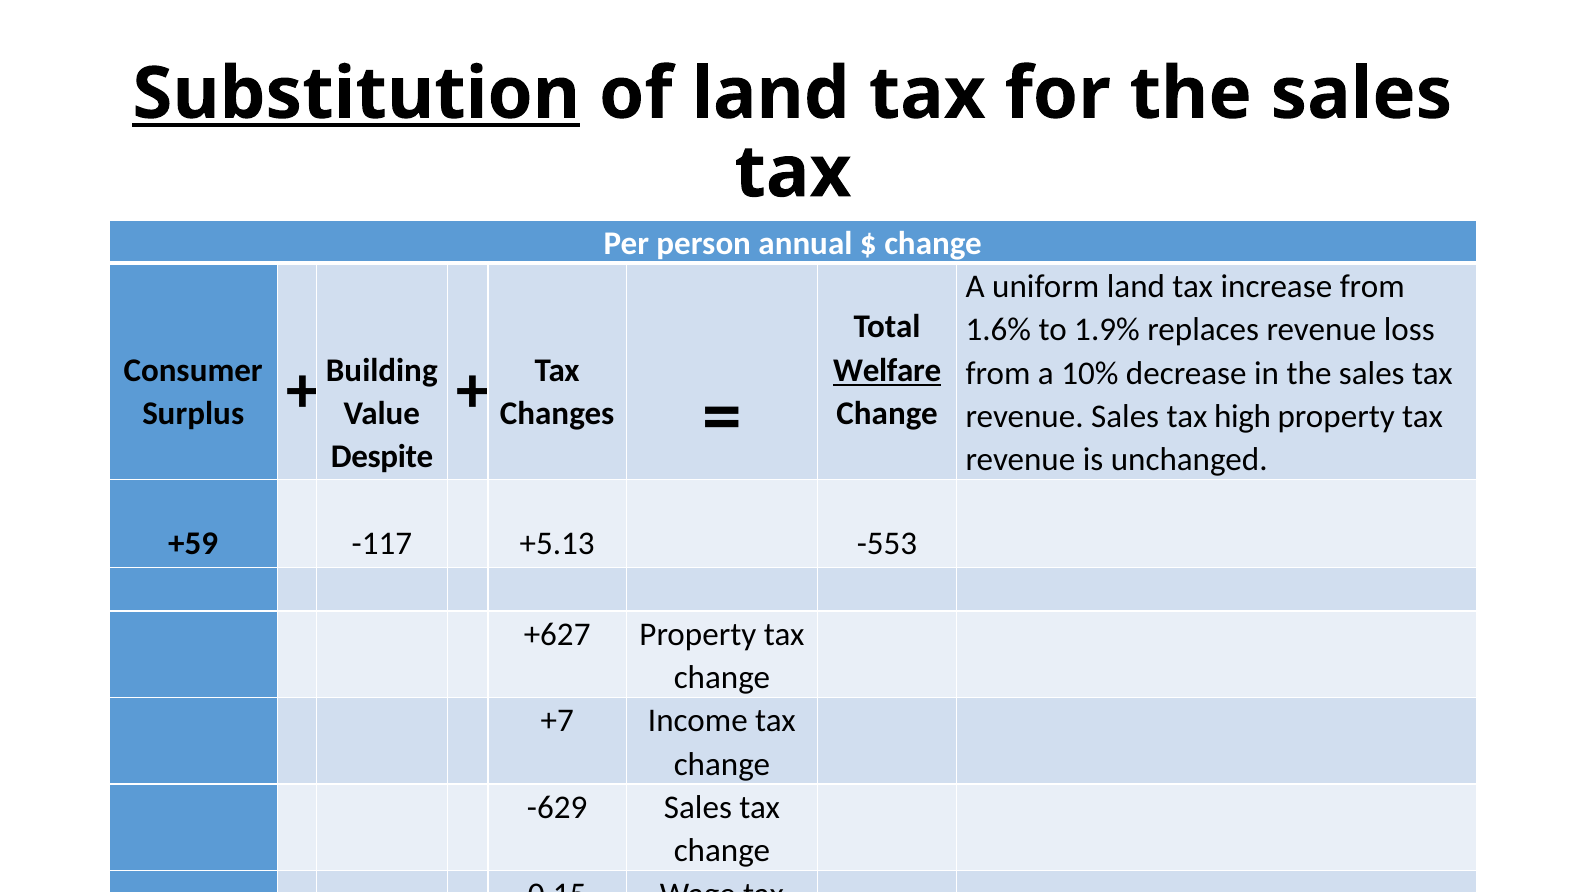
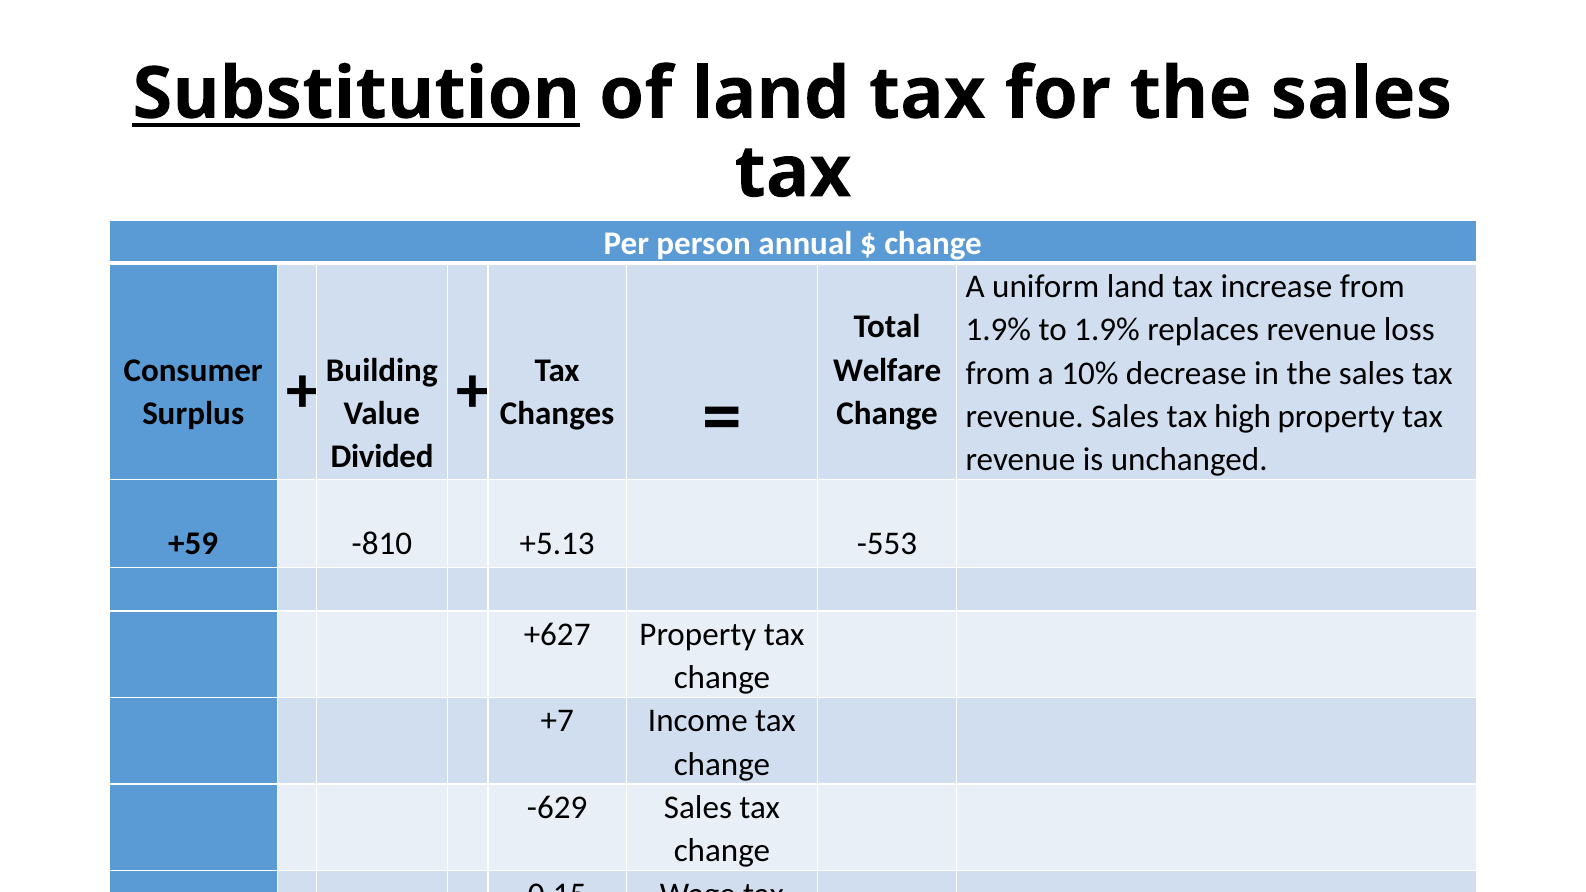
1.6%: 1.6% -> 1.9% (998, 330)
Welfare underline: present -> none (887, 370)
Despite: Despite -> Divided (382, 457)
-117: -117 -> -810 (382, 544)
